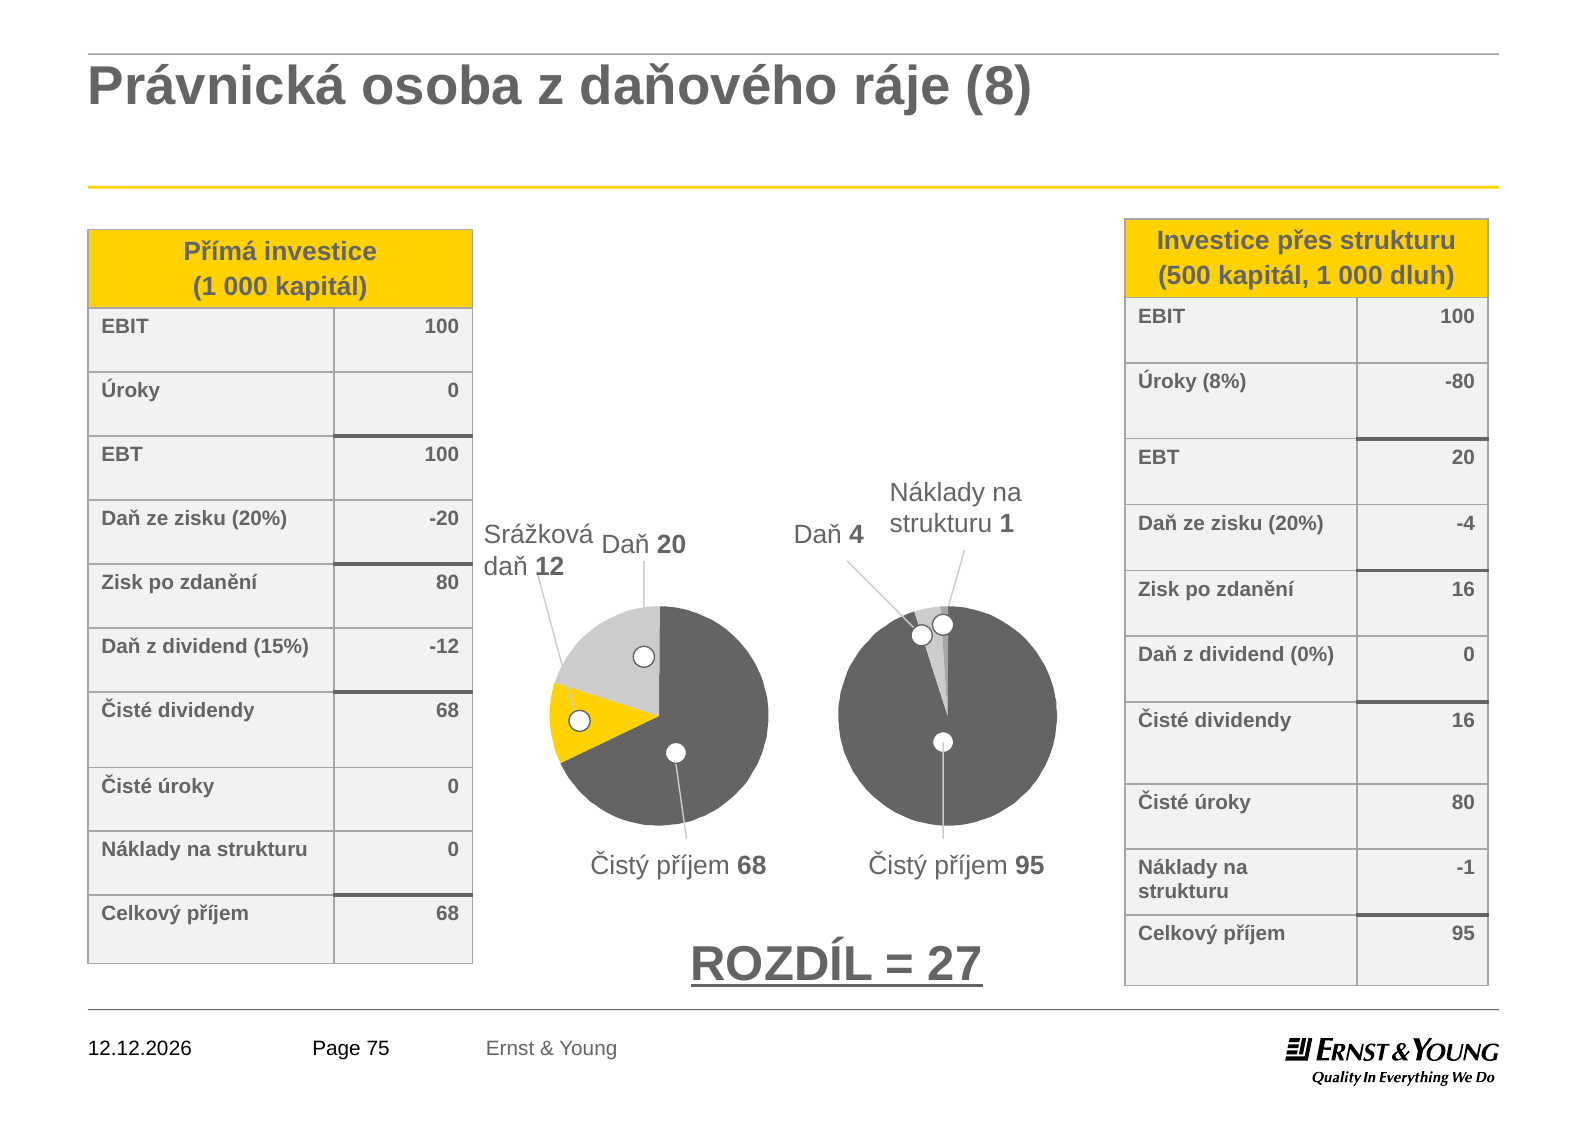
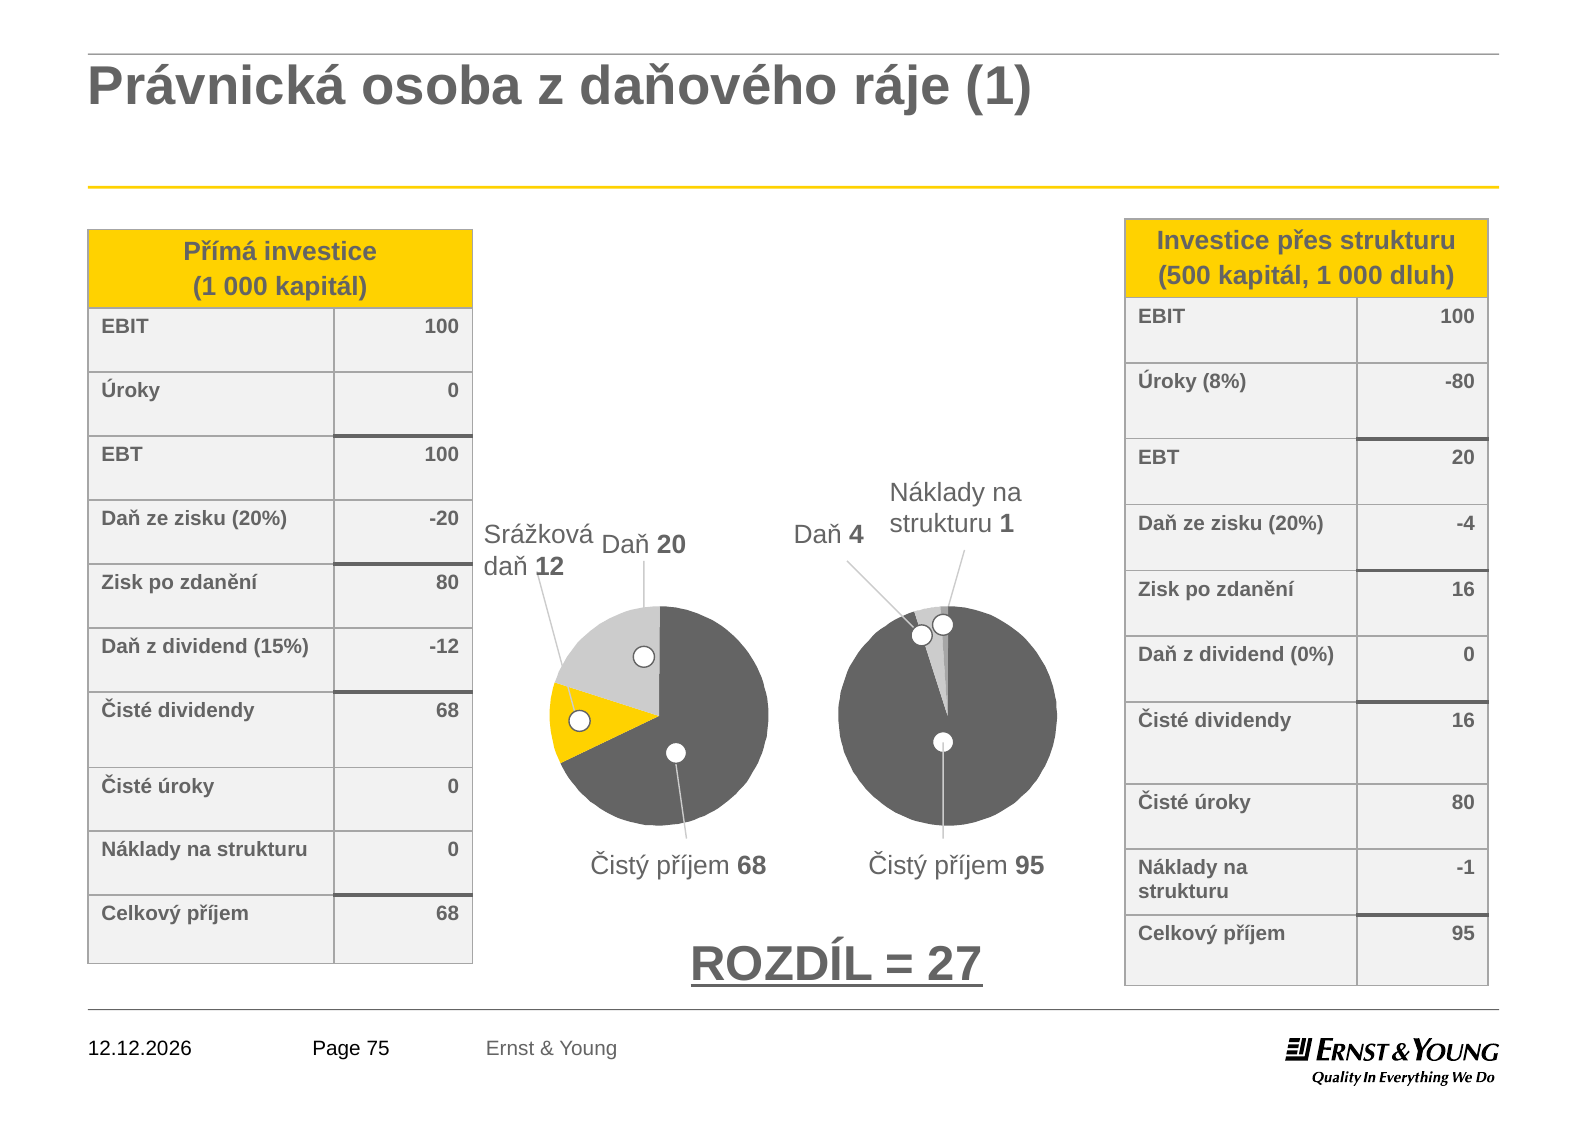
ráje 8: 8 -> 1 (999, 87)
